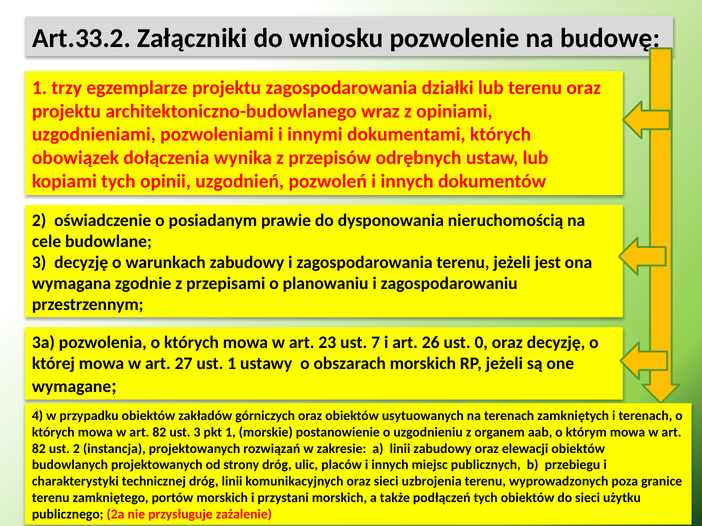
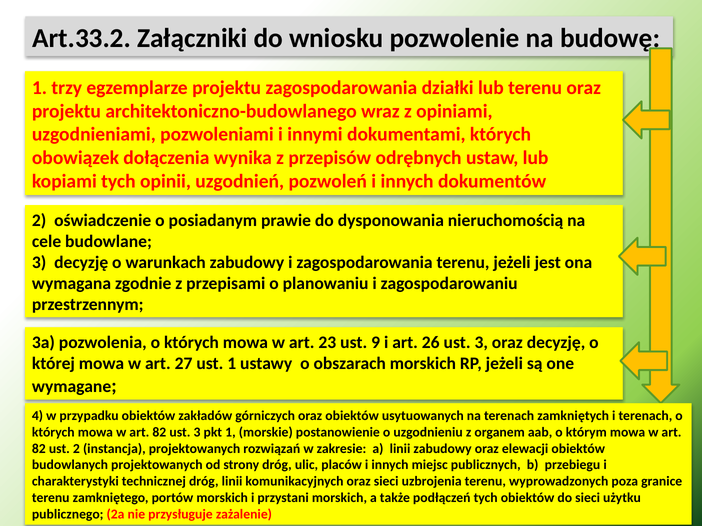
7: 7 -> 9 (376, 343)
26 ust 0: 0 -> 3 (481, 343)
